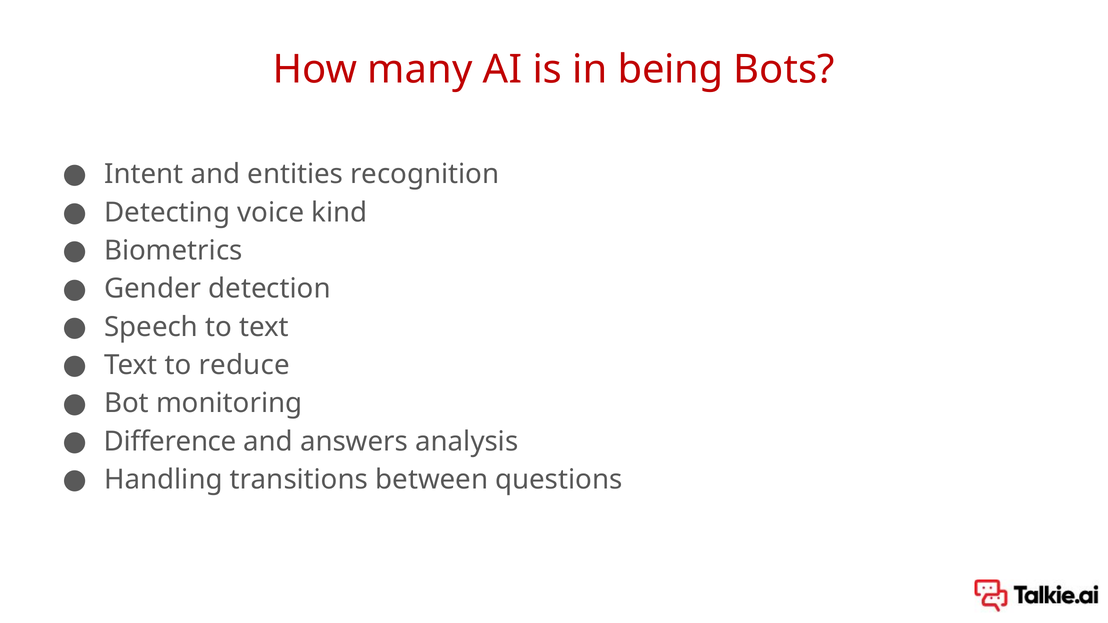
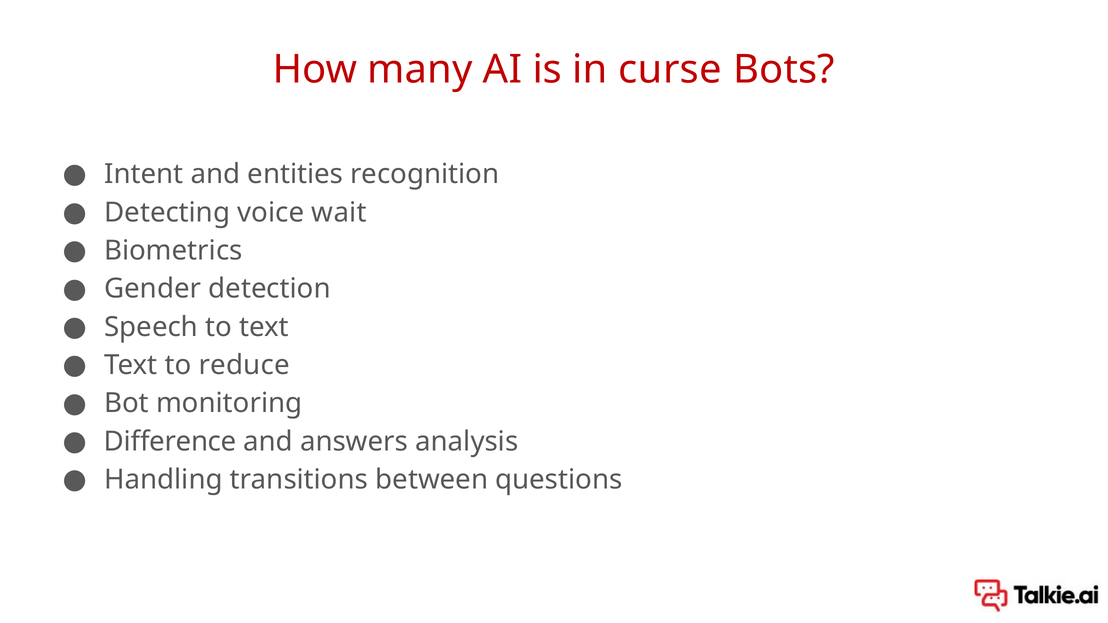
being: being -> curse (670, 70)
kind: kind -> wait (339, 212)
